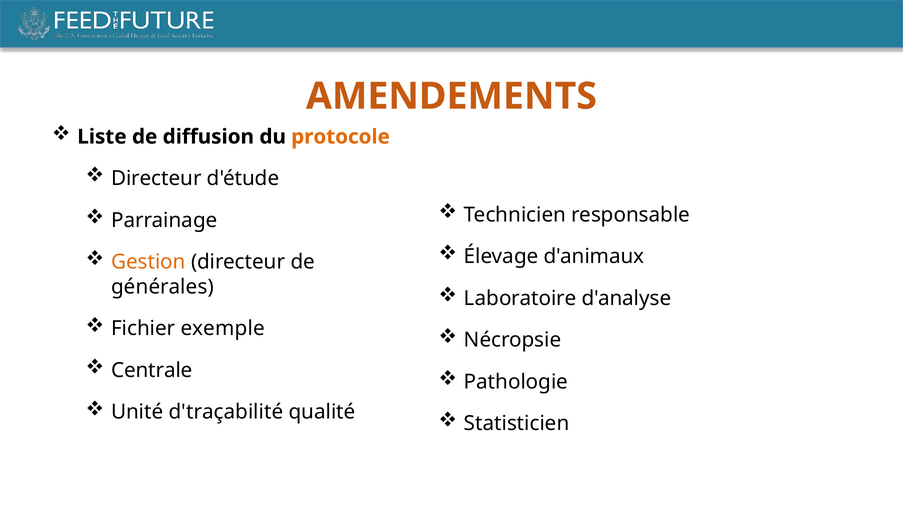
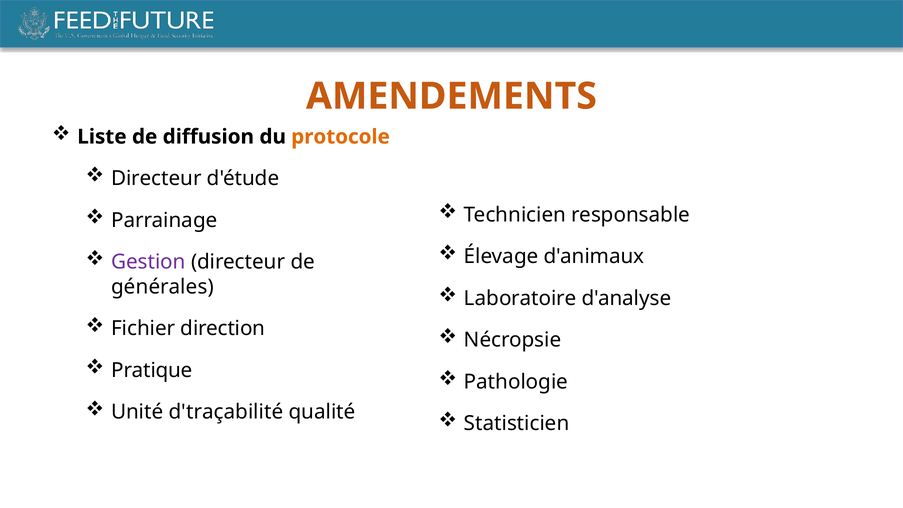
Gestion colour: orange -> purple (148, 262)
exemple: exemple -> direction (223, 329)
Centrale: Centrale -> Pratique (152, 370)
